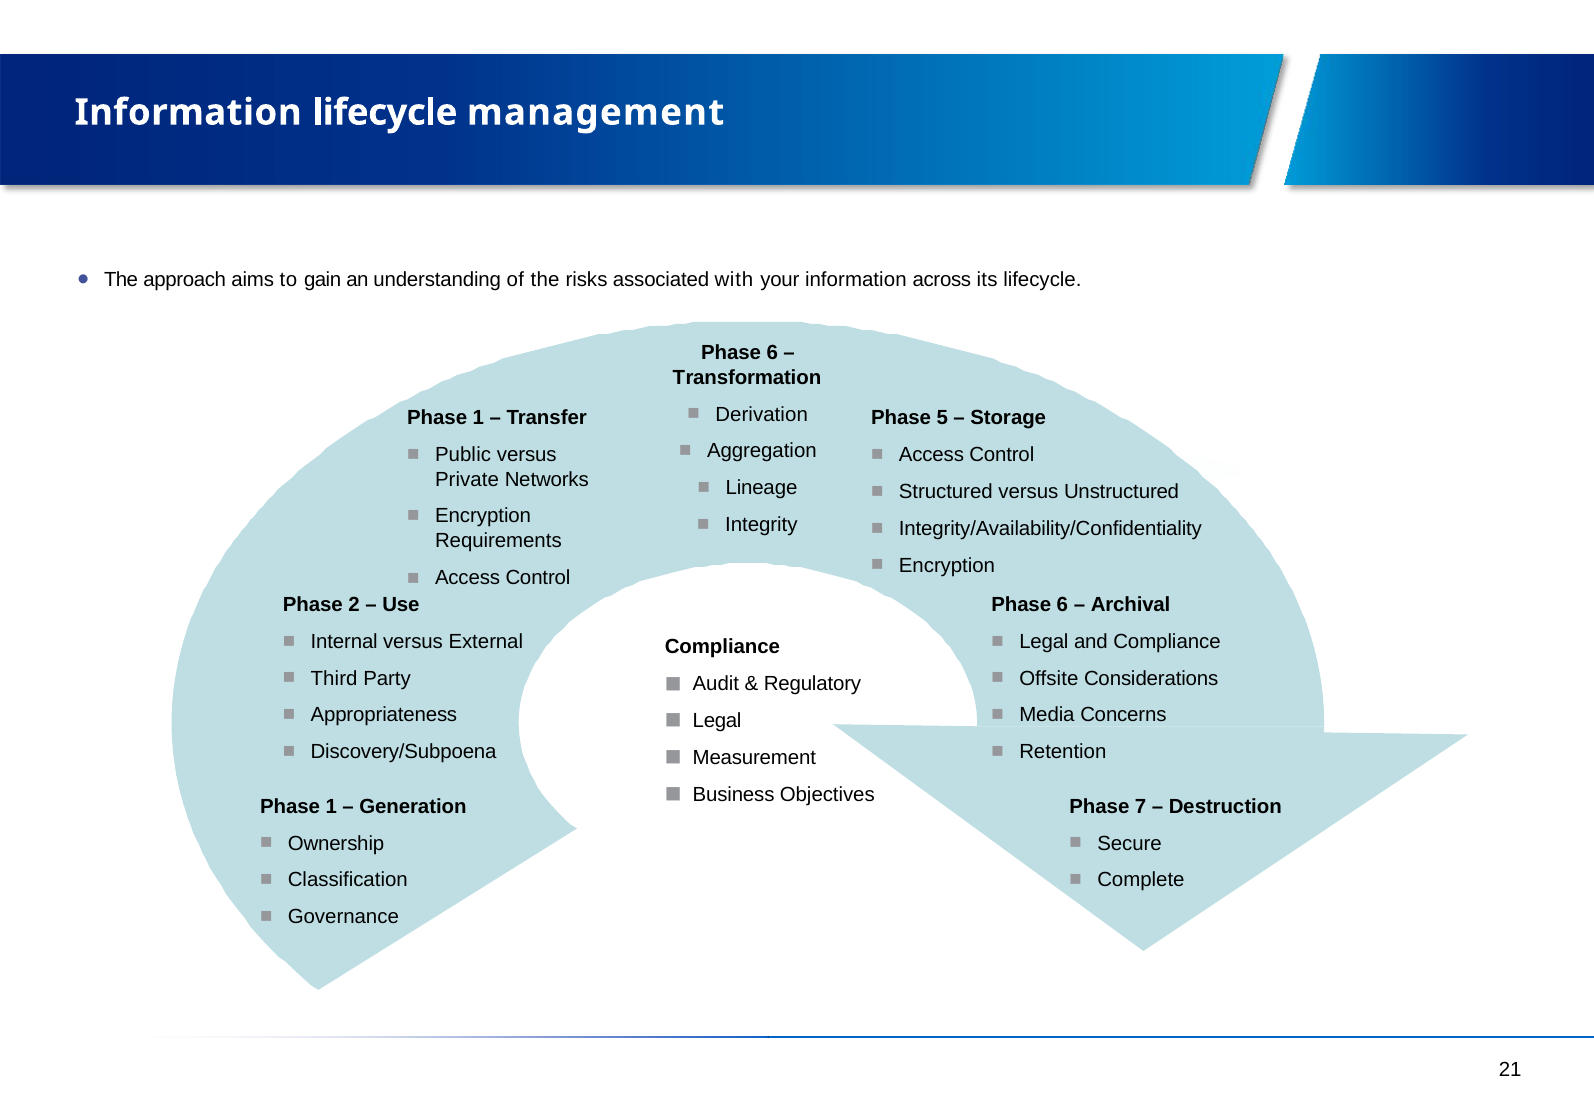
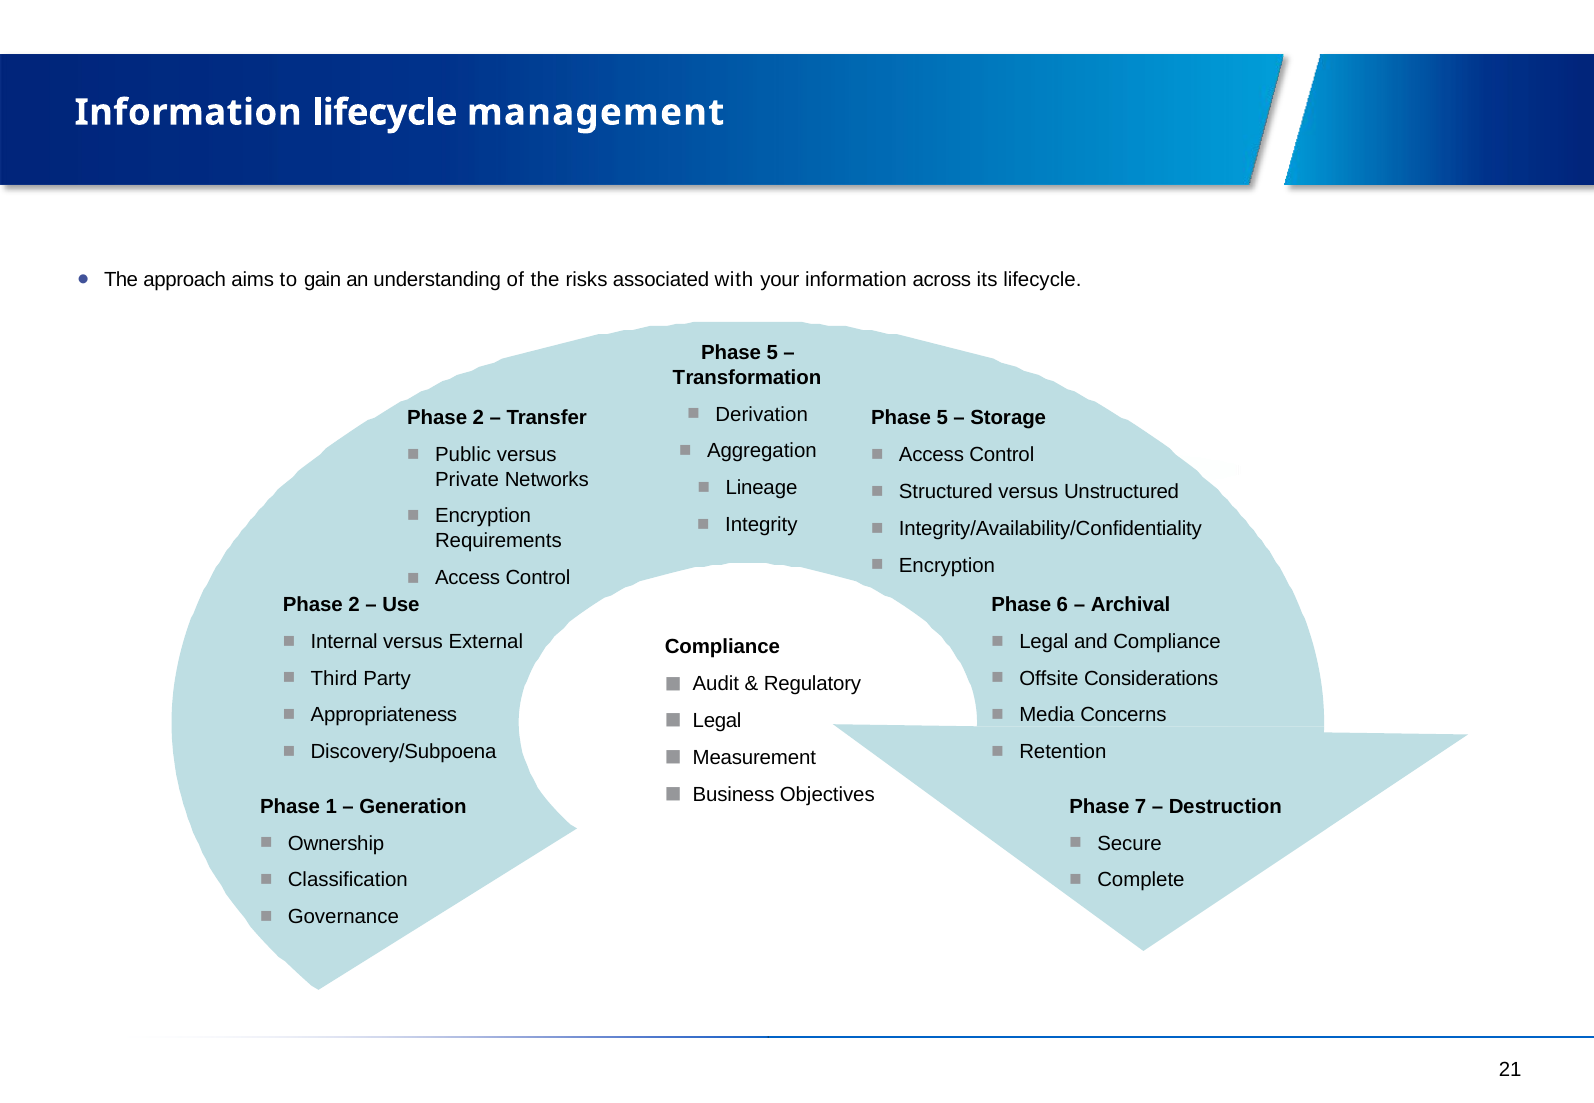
6: 6 -> 5 (772, 353)
1: 1 -> 2 (478, 418)
